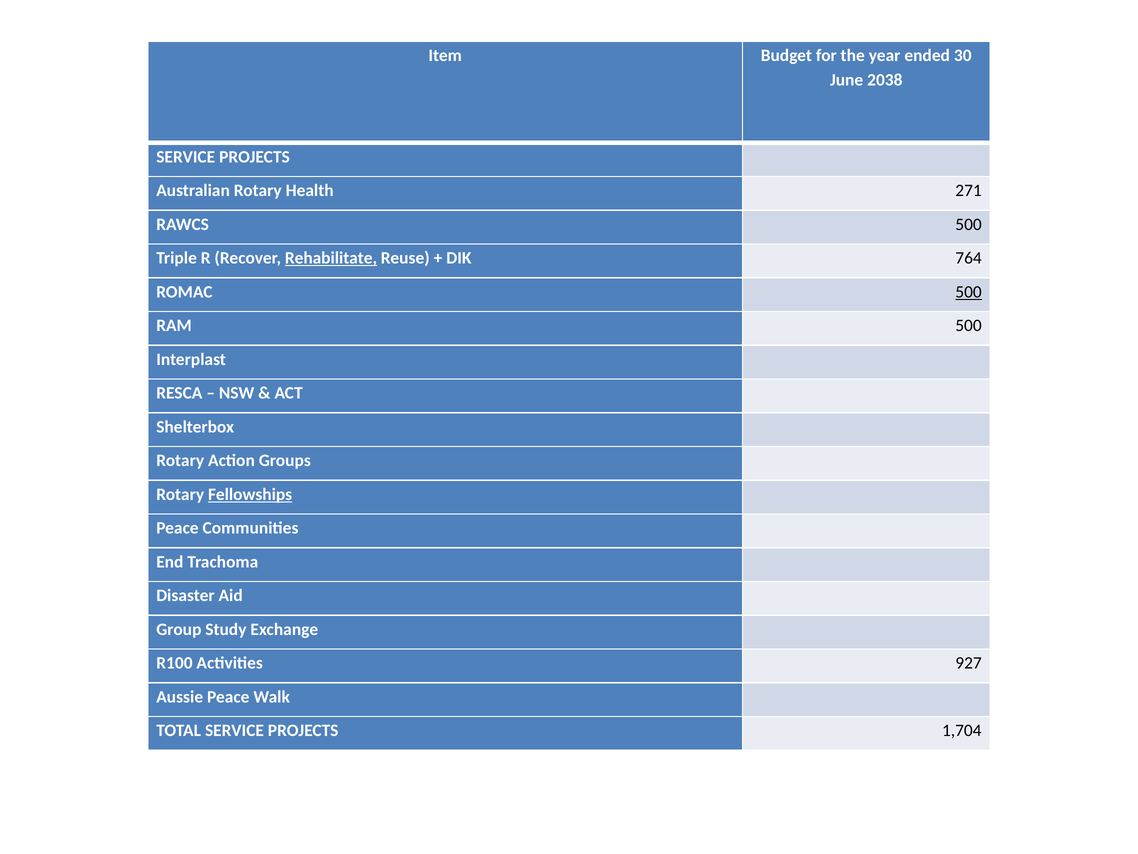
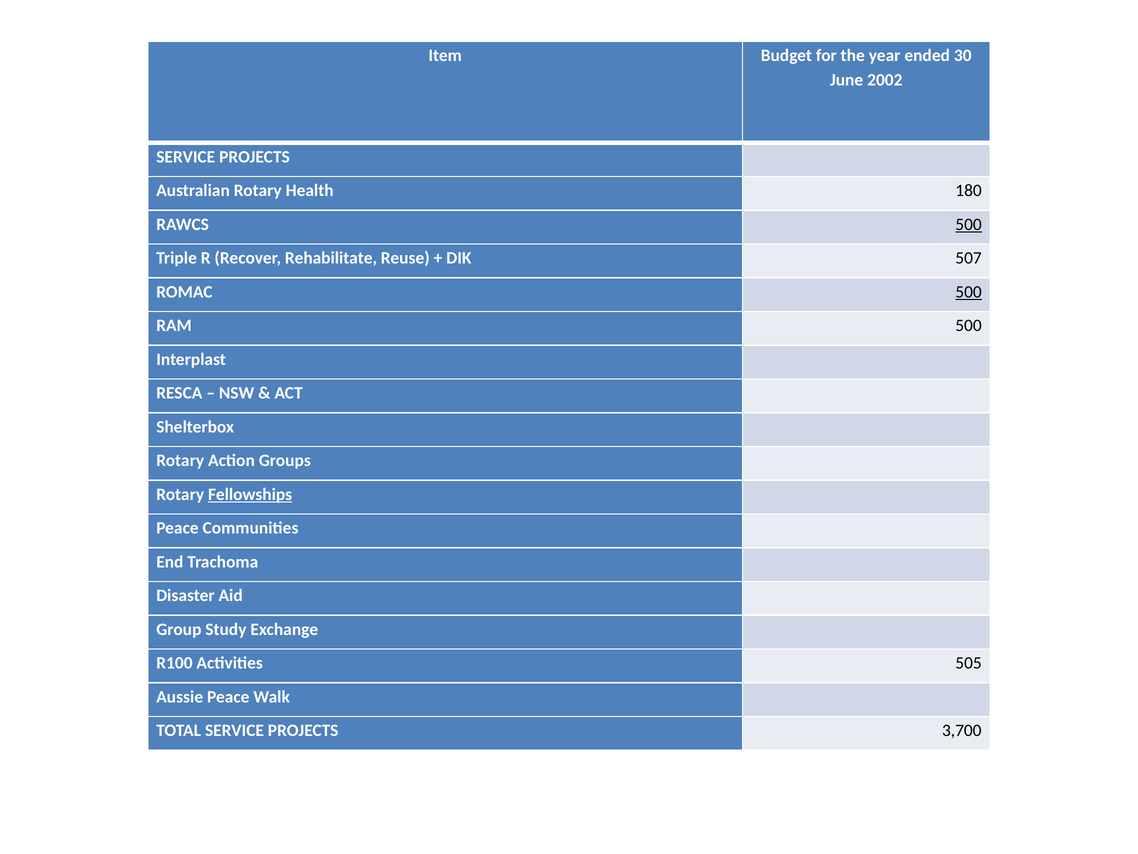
2038: 2038 -> 2002 (885, 80)
271: 271 -> 180 (969, 191)
500 underline: none -> present (969, 224)
Rehabilitate underline: present -> none (331, 258)
764: 764 -> 507 (969, 258)
927: 927 -> 505 (969, 663)
1,704: 1,704 -> 3,700 (962, 730)
